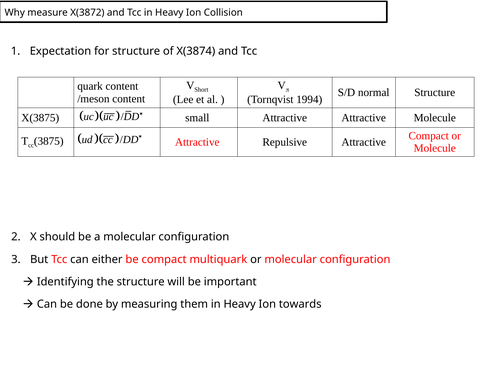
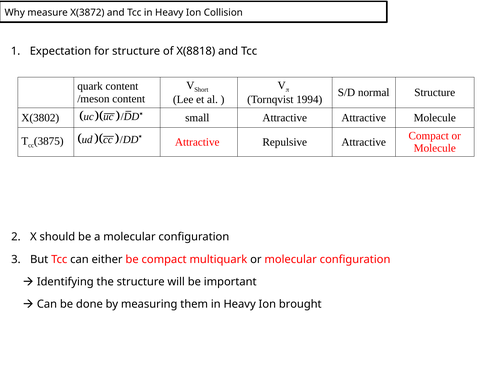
X(3874: X(3874 -> X(8818 (196, 51)
X(3875: X(3875 -> X(3802 (40, 118)
towards: towards -> brought (300, 304)
